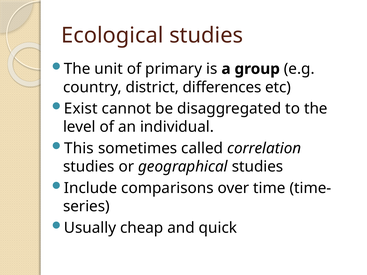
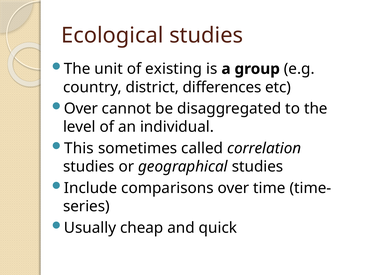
primary: primary -> existing (174, 69)
Exist: Exist -> Over (81, 109)
